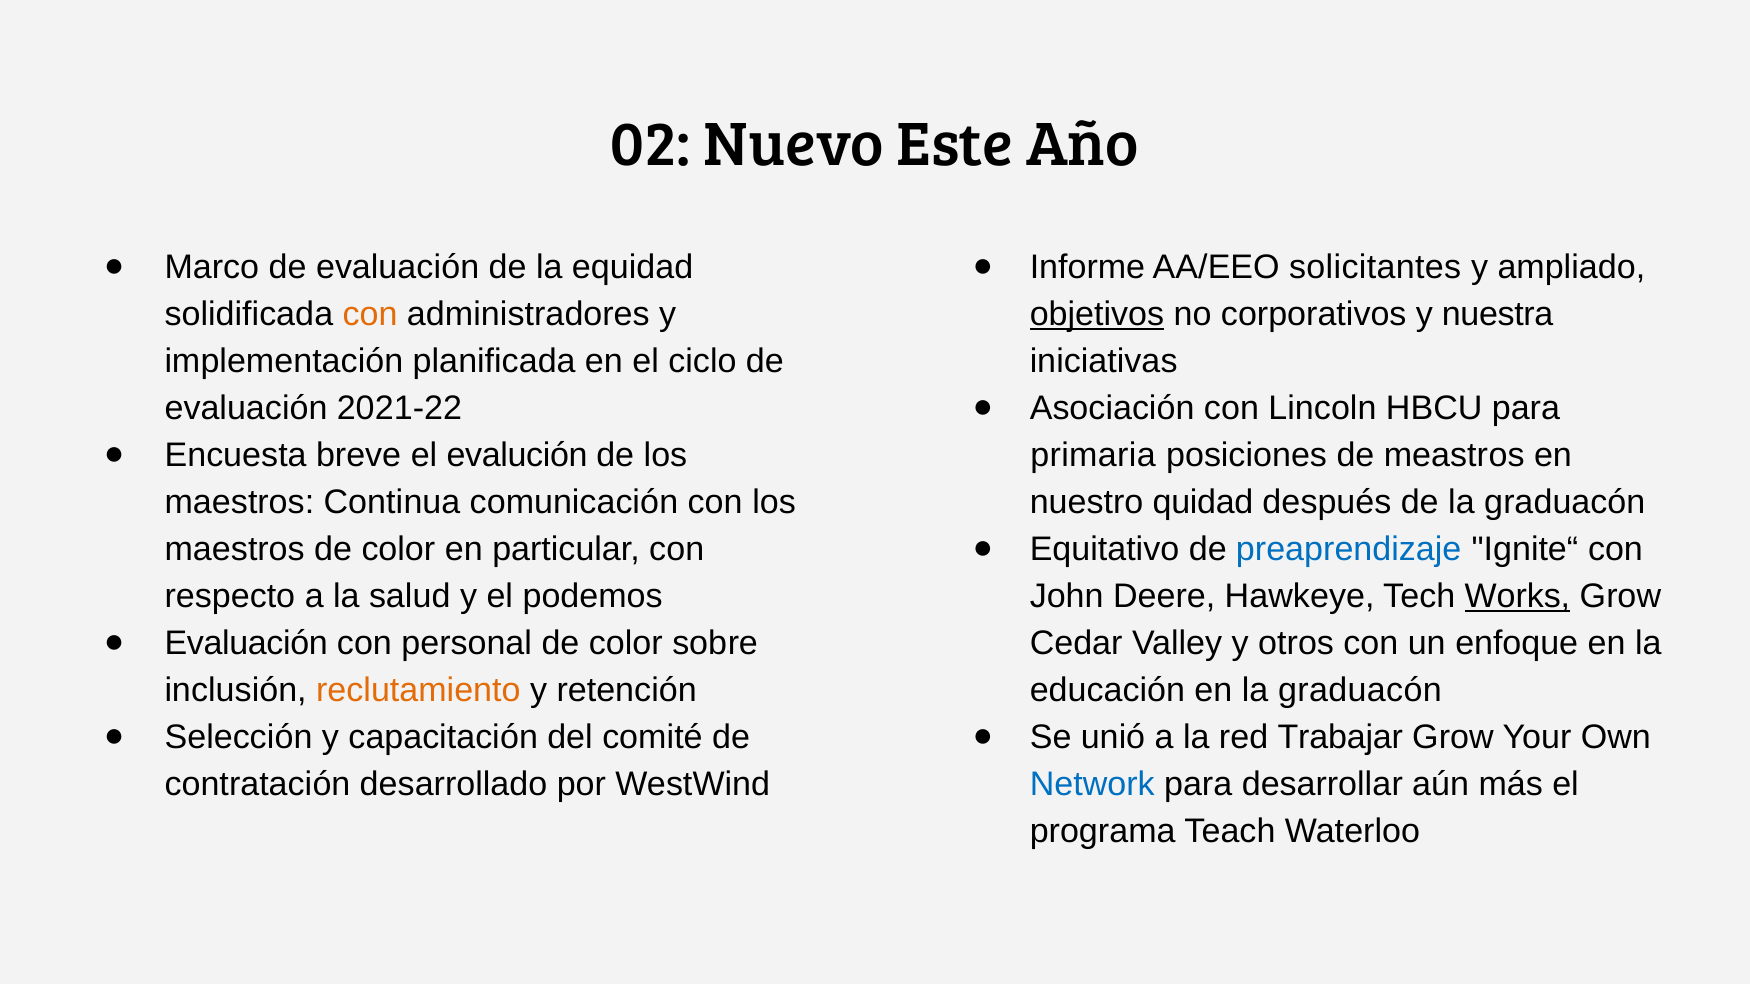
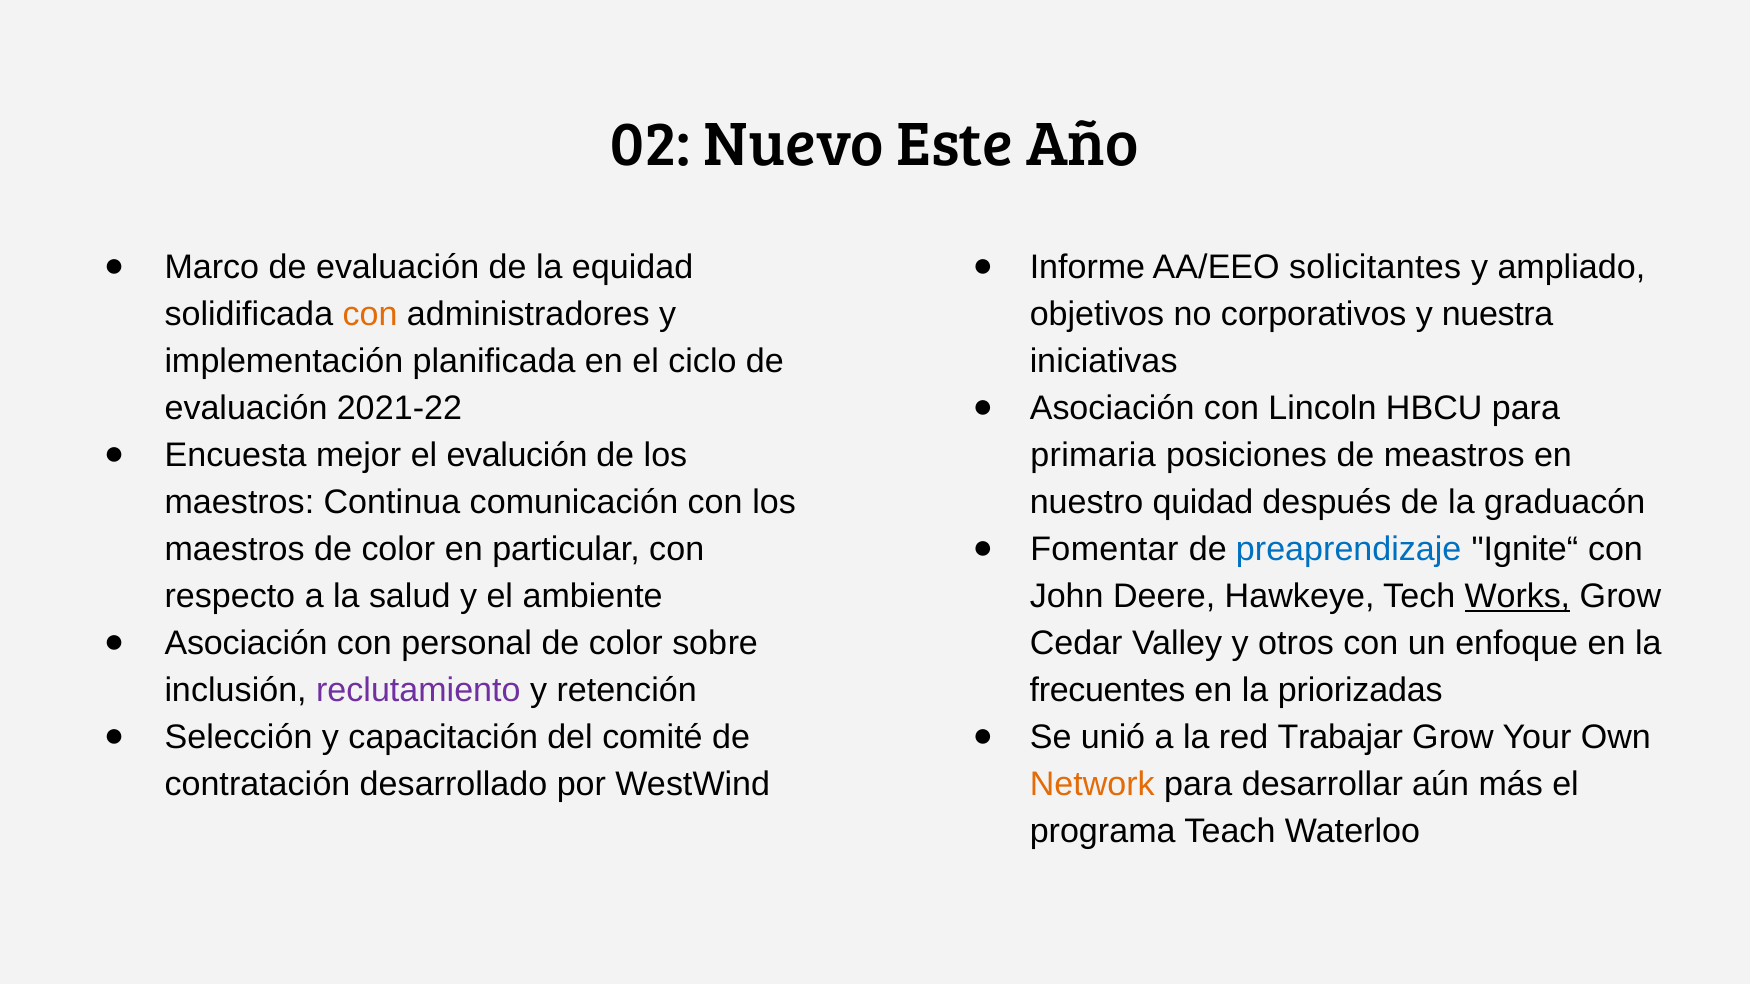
objetivos underline: present -> none (1097, 314)
breve: breve -> mejor (359, 455)
Equitativo: Equitativo -> Fomentar (1104, 549)
podemos: podemos -> ambiente (593, 596)
Evaluación: Evaluación -> Asociación (246, 644)
reclutamiento colour: orange -> purple (418, 691)
educación: educación -> frecuentes (1108, 691)
en la graduacón: graduacón -> priorizadas (1360, 691)
Network colour: blue -> orange (1092, 785)
